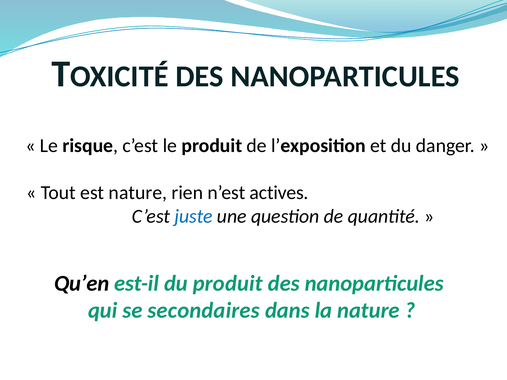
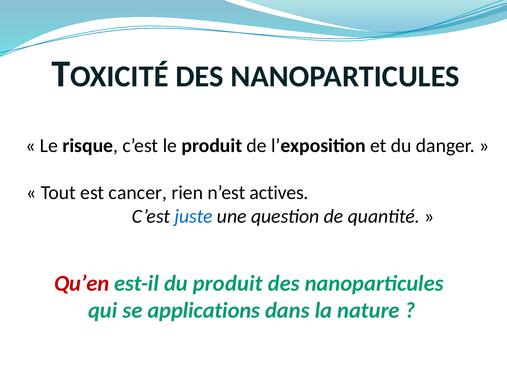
est nature: nature -> cancer (138, 193)
Qu’en colour: black -> red (82, 284)
secondaires: secondaires -> applications (204, 311)
